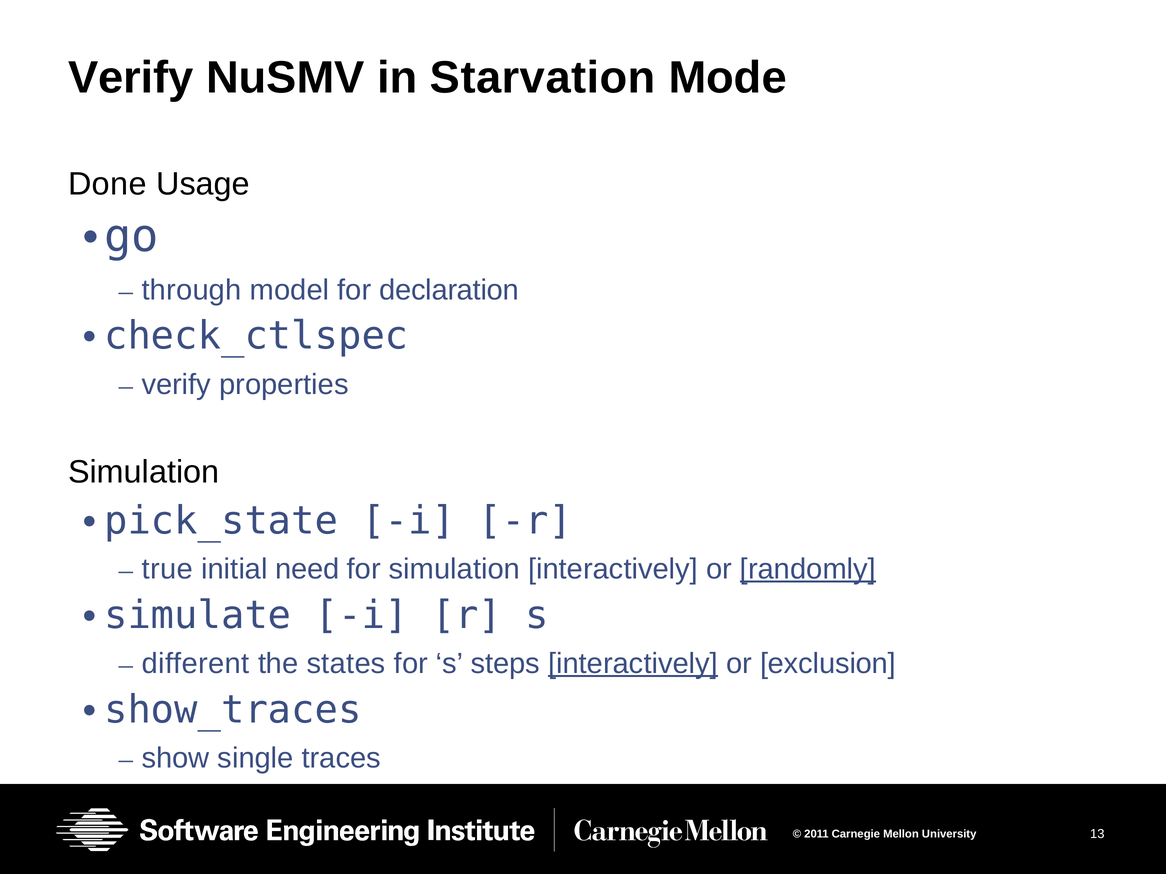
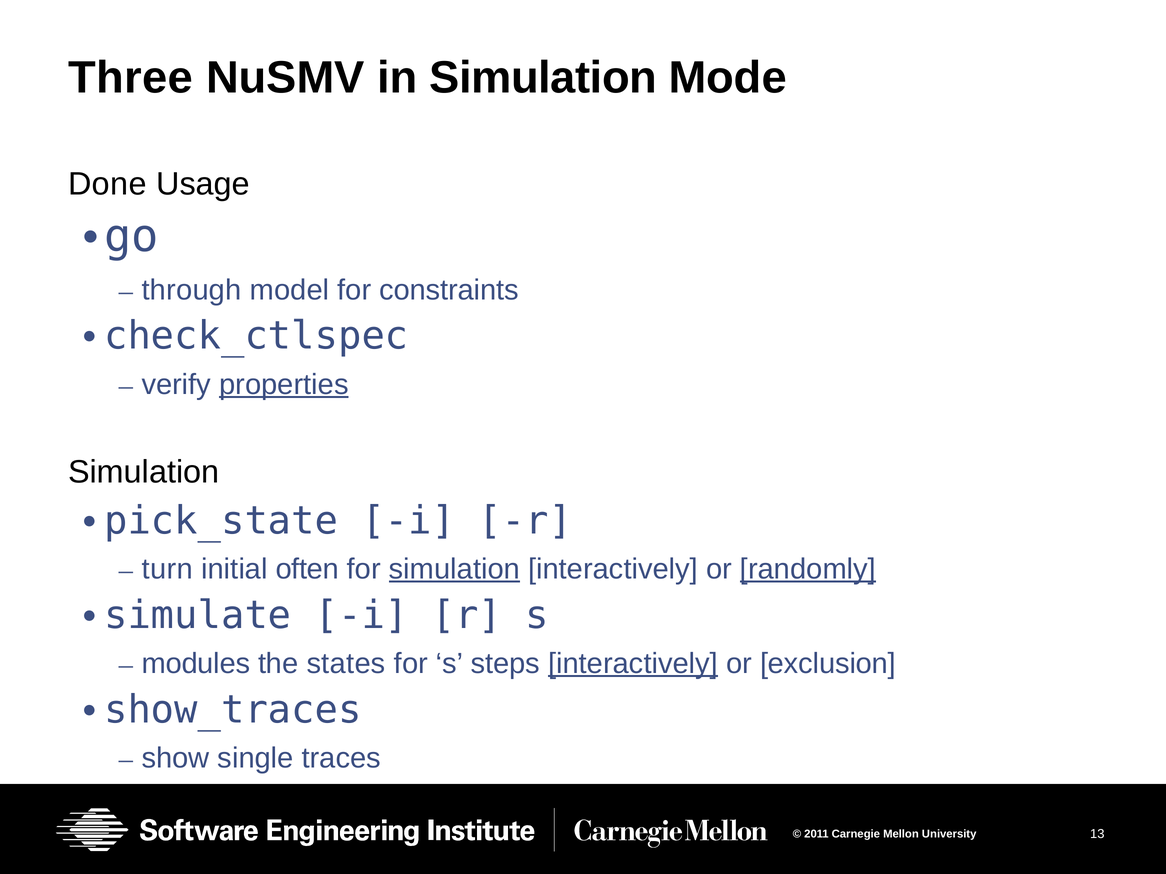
Verify: Verify -> Three (131, 78)
in Starvation: Starvation -> Simulation (543, 78)
declaration: declaration -> constraints (449, 290)
properties underline: none -> present (284, 385)
true: true -> turn (167, 569)
need: need -> often (307, 569)
simulation underline: none -> present (454, 569)
different: different -> modules (196, 664)
